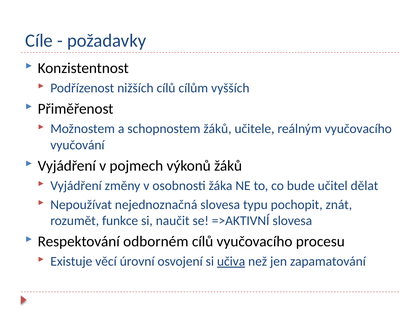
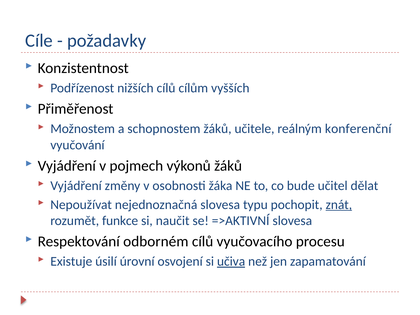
reálným vyučovacího: vyučovacího -> konferenční (358, 129)
znát underline: none -> present (339, 205)
věcí: věcí -> úsilí (106, 261)
